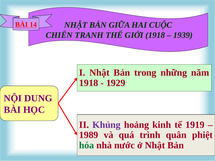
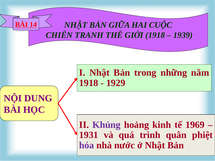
1919: 1919 -> 1969 (195, 125)
1989: 1989 -> 1931 (89, 135)
hóa colour: green -> purple (87, 146)
